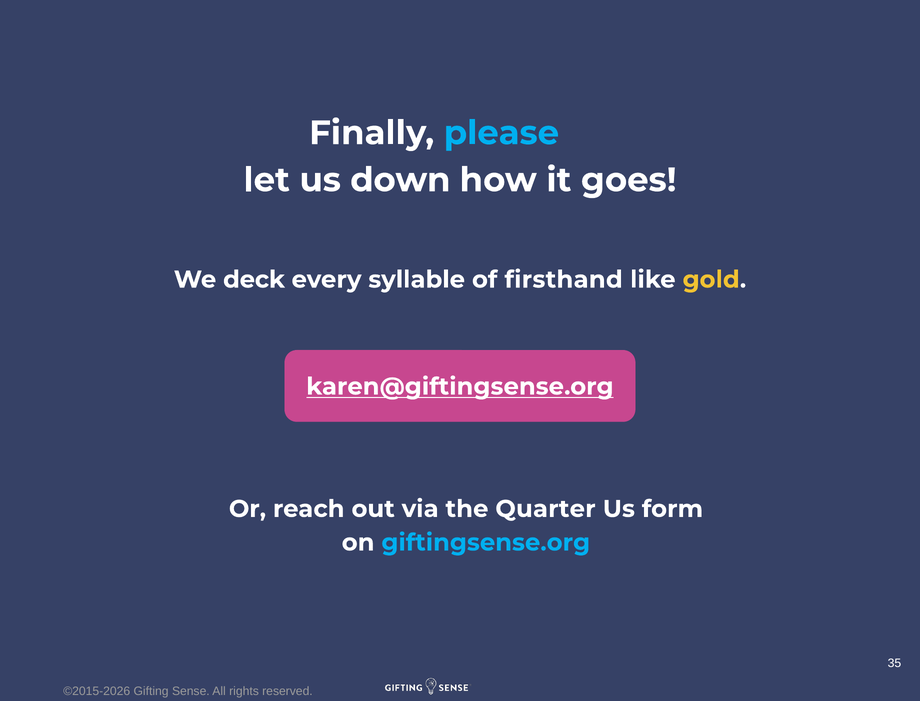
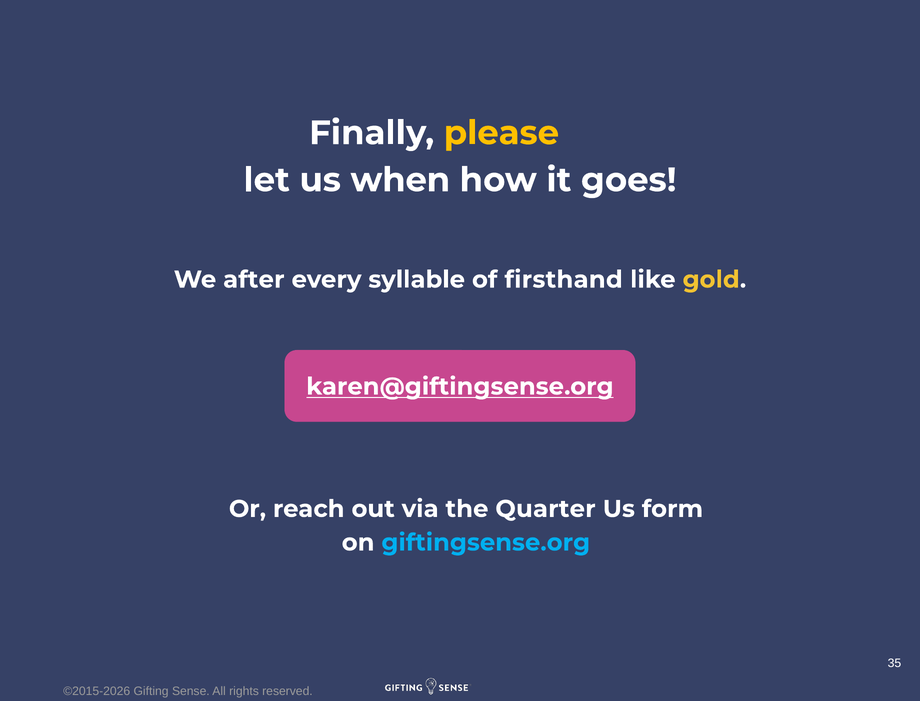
please colour: light blue -> yellow (501, 133)
down: down -> when (400, 180)
deck: deck -> after (254, 280)
